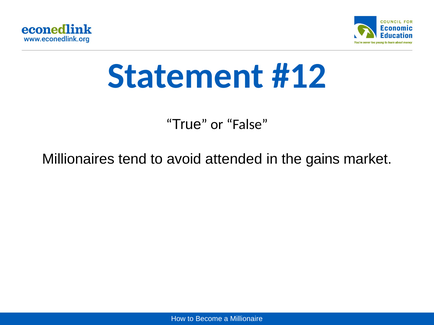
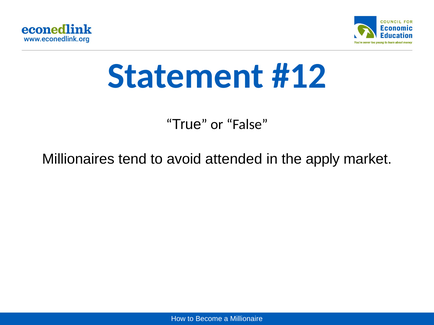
gains: gains -> apply (323, 159)
